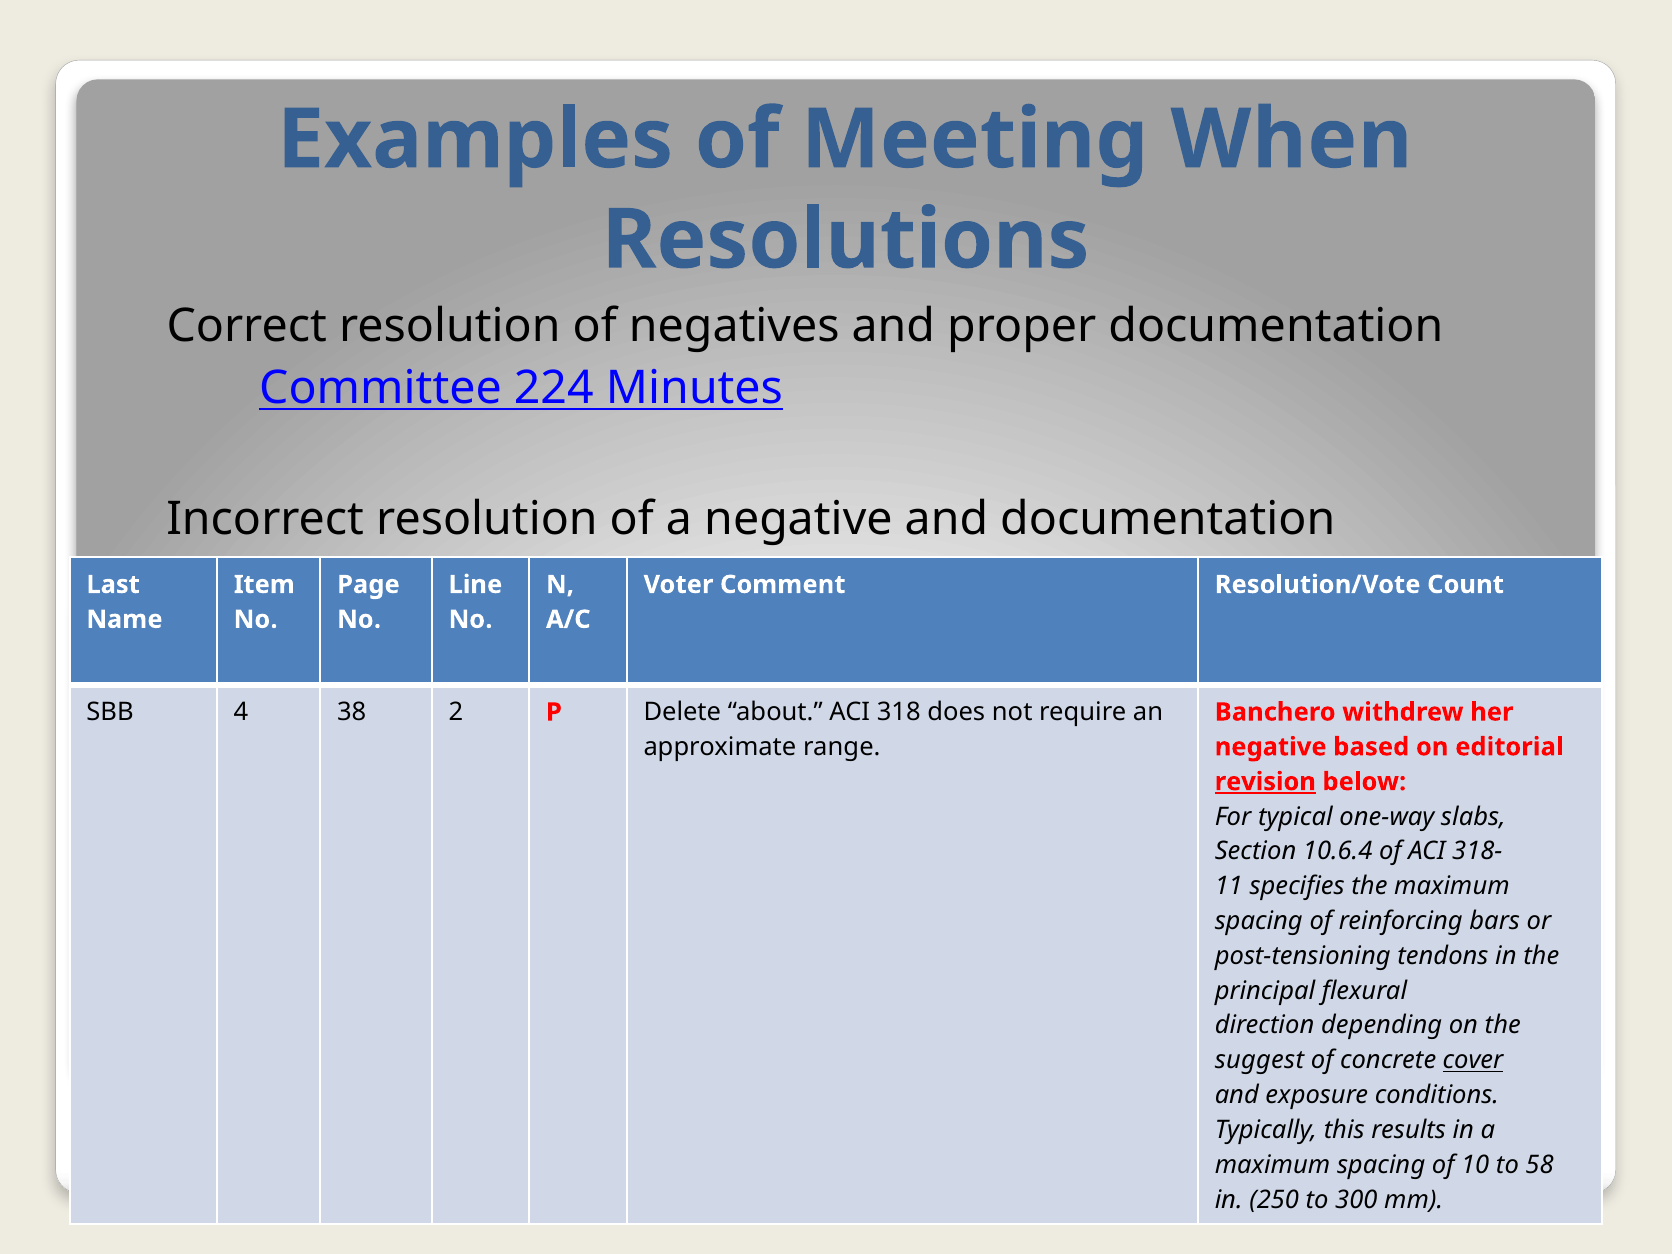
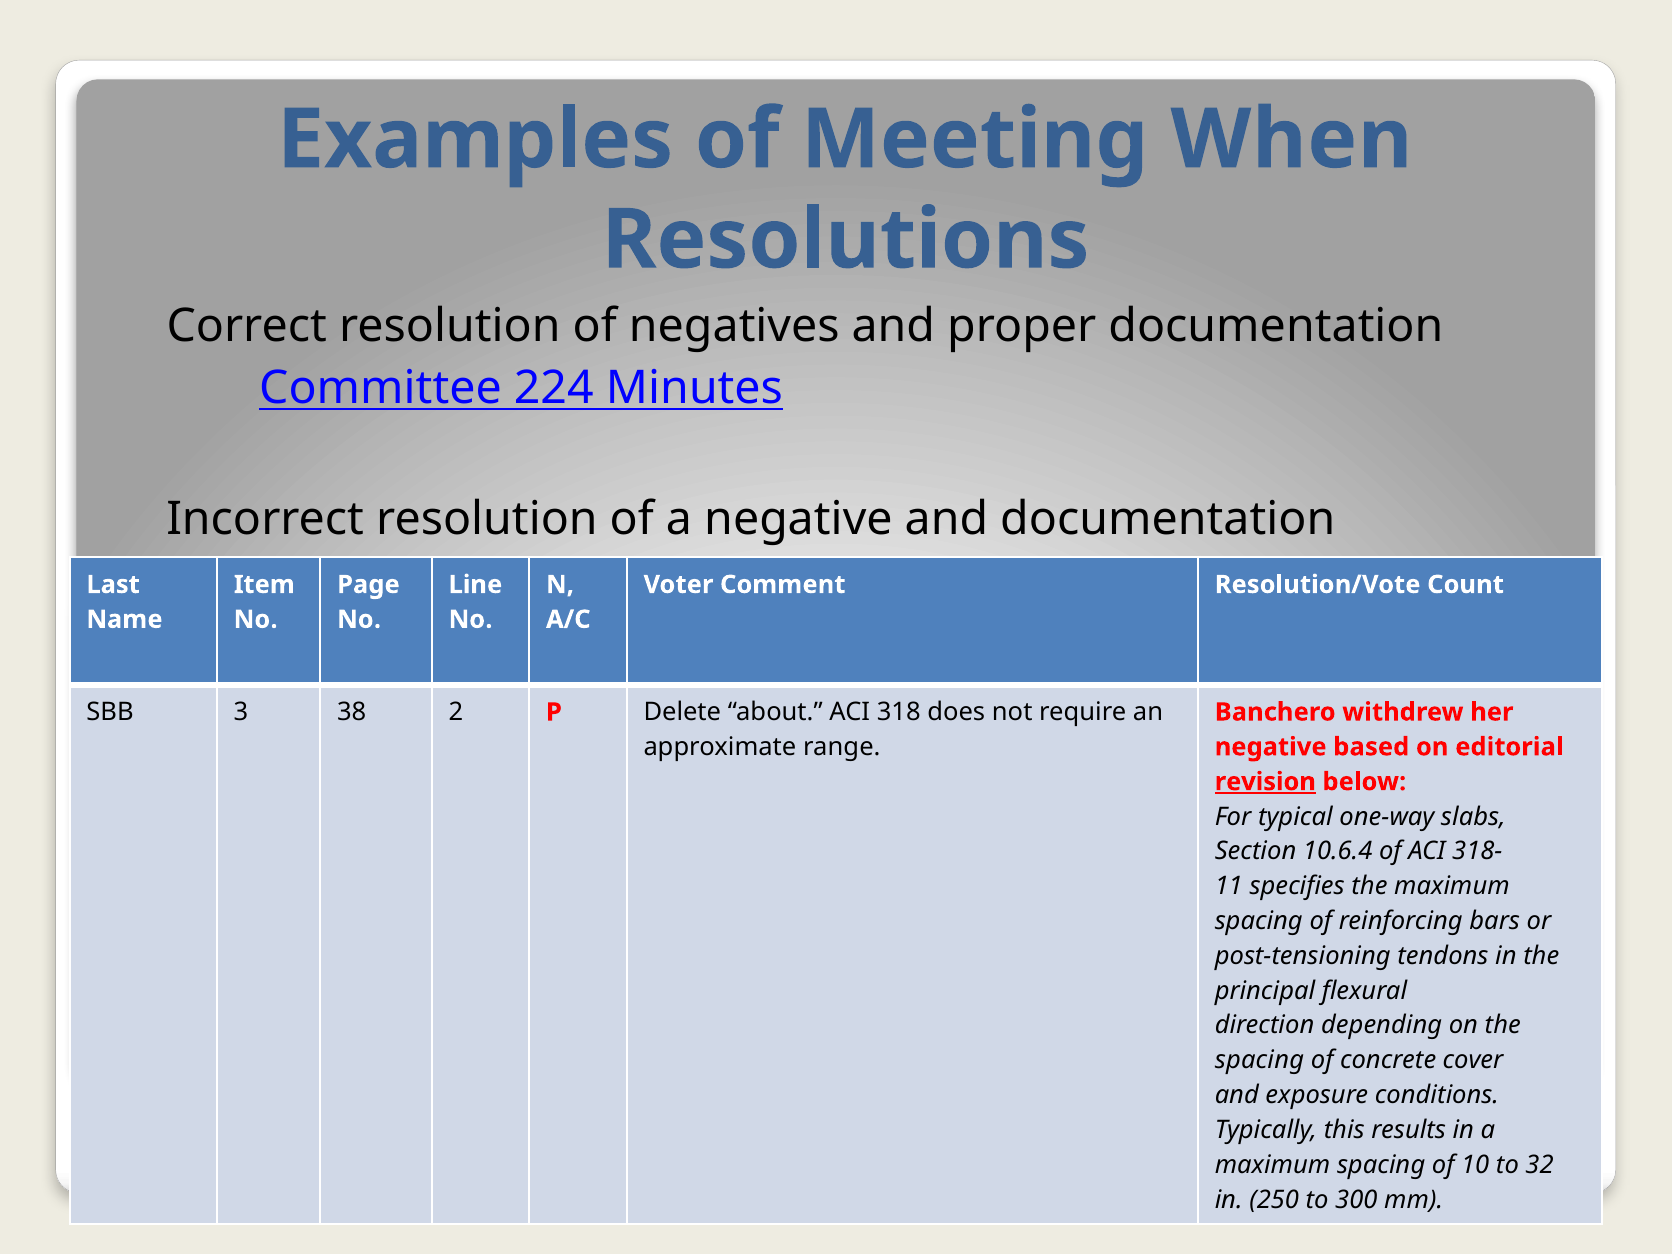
4: 4 -> 3 (241, 712)
suggest: suggest -> spacing (1259, 1060)
cover underline: present -> none (1473, 1060)
58: 58 -> 32 (1540, 1165)
